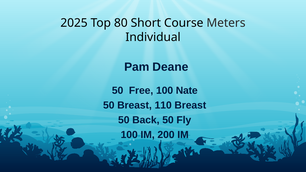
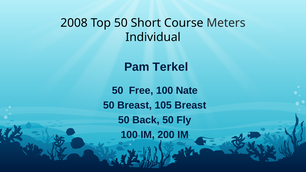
2025: 2025 -> 2008 (74, 23)
Top 80: 80 -> 50 (121, 23)
Deane: Deane -> Terkel (170, 67)
110: 110 -> 105 (163, 105)
